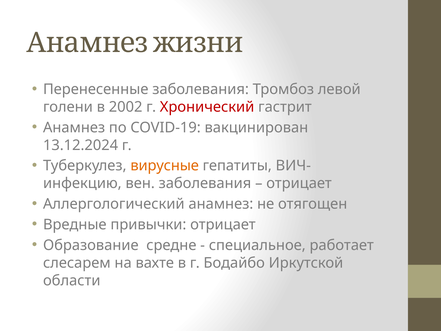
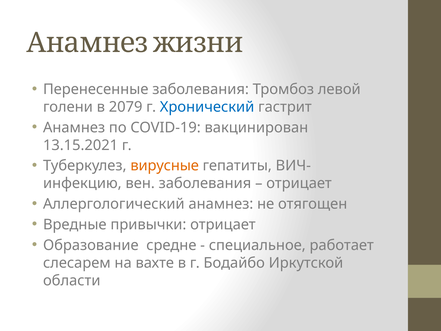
2002: 2002 -> 2079 (126, 107)
Хронический colour: red -> blue (207, 107)
13.12.2024: 13.12.2024 -> 13.15.2021 (81, 145)
